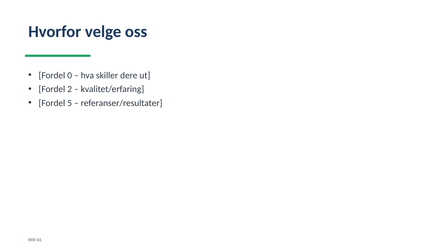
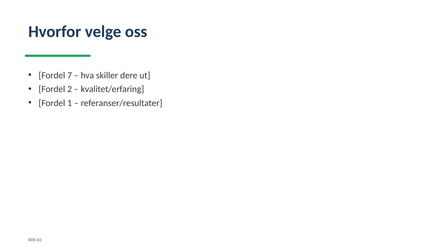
0: 0 -> 7 (70, 75)
5: 5 -> 1 (70, 103)
